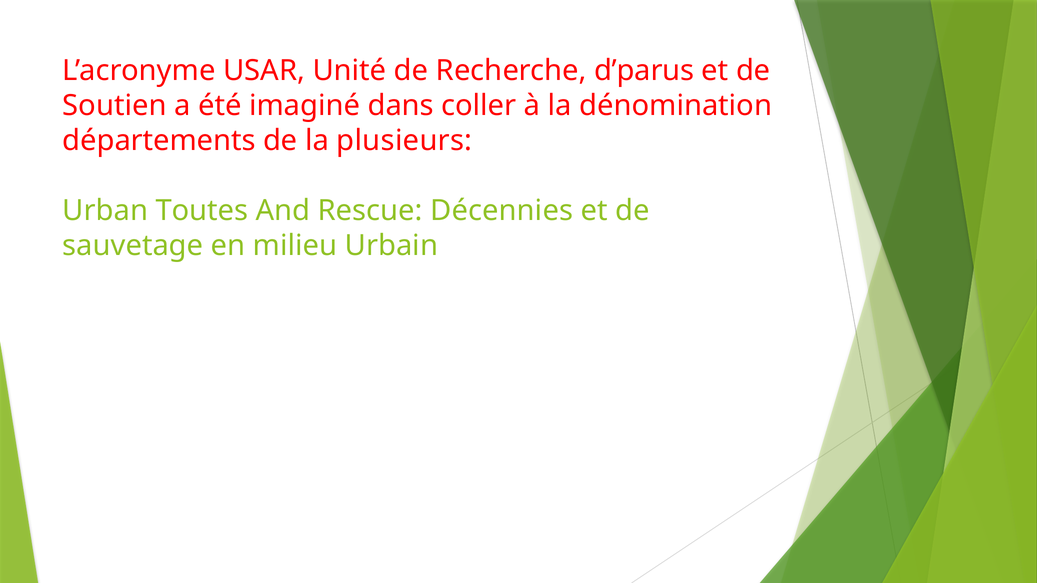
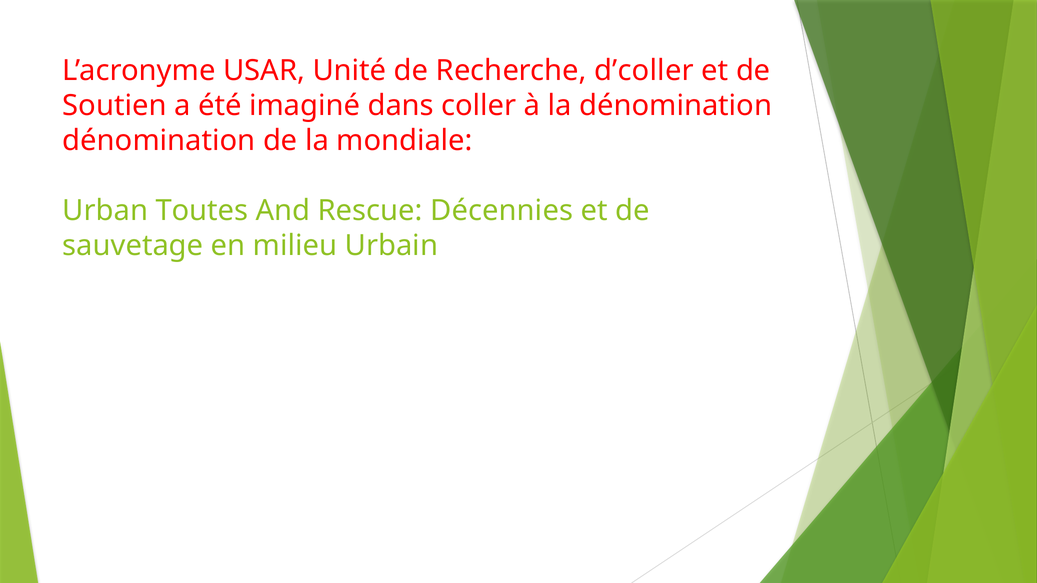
d’parus: d’parus -> d’coller (644, 70)
départements: départements -> dénomination (159, 140)
plusieurs: plusieurs -> mondiale (405, 140)
